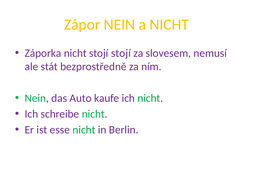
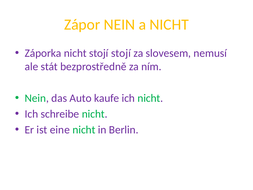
esse: esse -> eine (60, 130)
